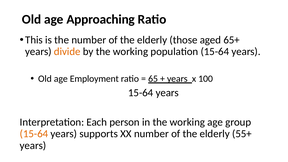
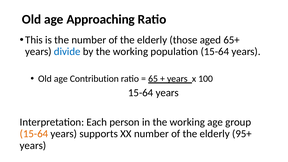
divide colour: orange -> blue (67, 52)
Employment: Employment -> Contribution (94, 79)
55+: 55+ -> 95+ (242, 134)
